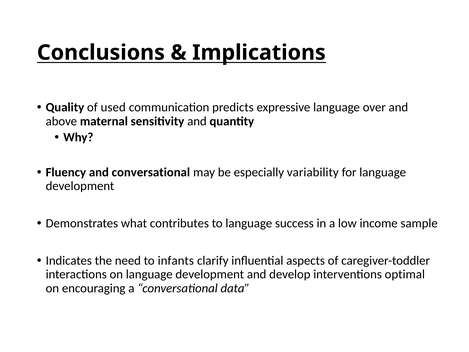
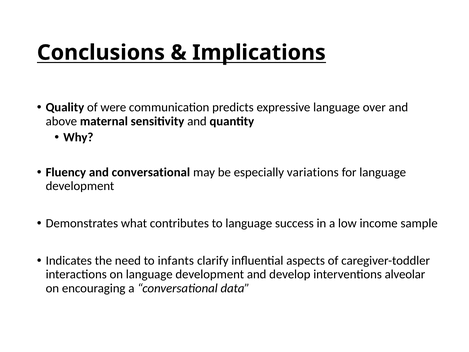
used: used -> were (113, 107)
variability: variability -> variations (313, 172)
optimal: optimal -> alveolar (405, 274)
